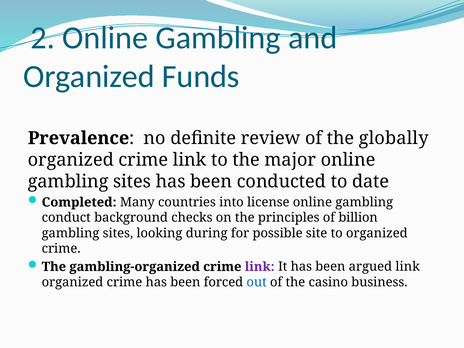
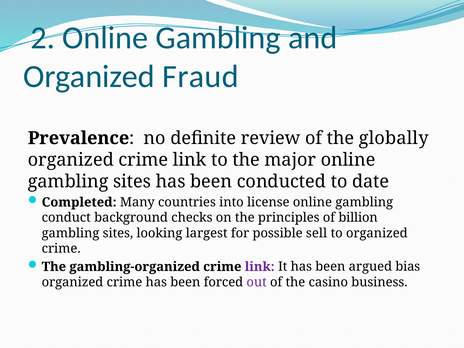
Funds: Funds -> Fraud (201, 77)
during: during -> largest (207, 233)
site: site -> sell (317, 233)
argued link: link -> bias (408, 267)
out colour: blue -> purple (257, 282)
